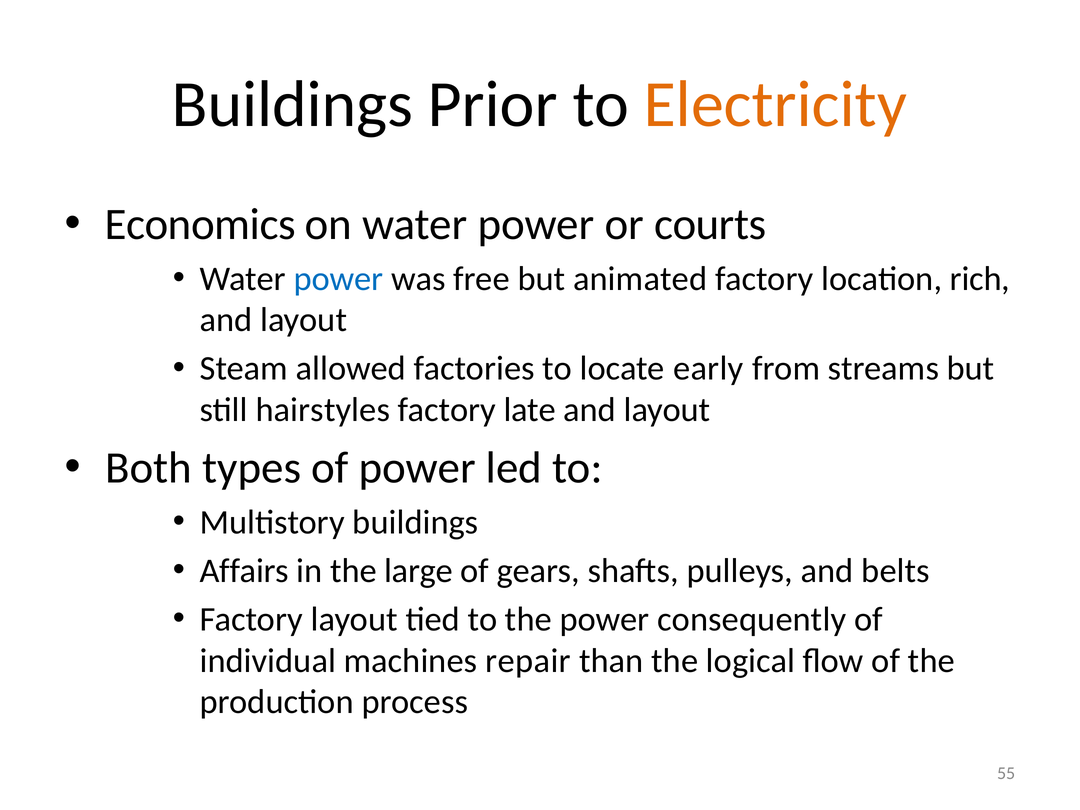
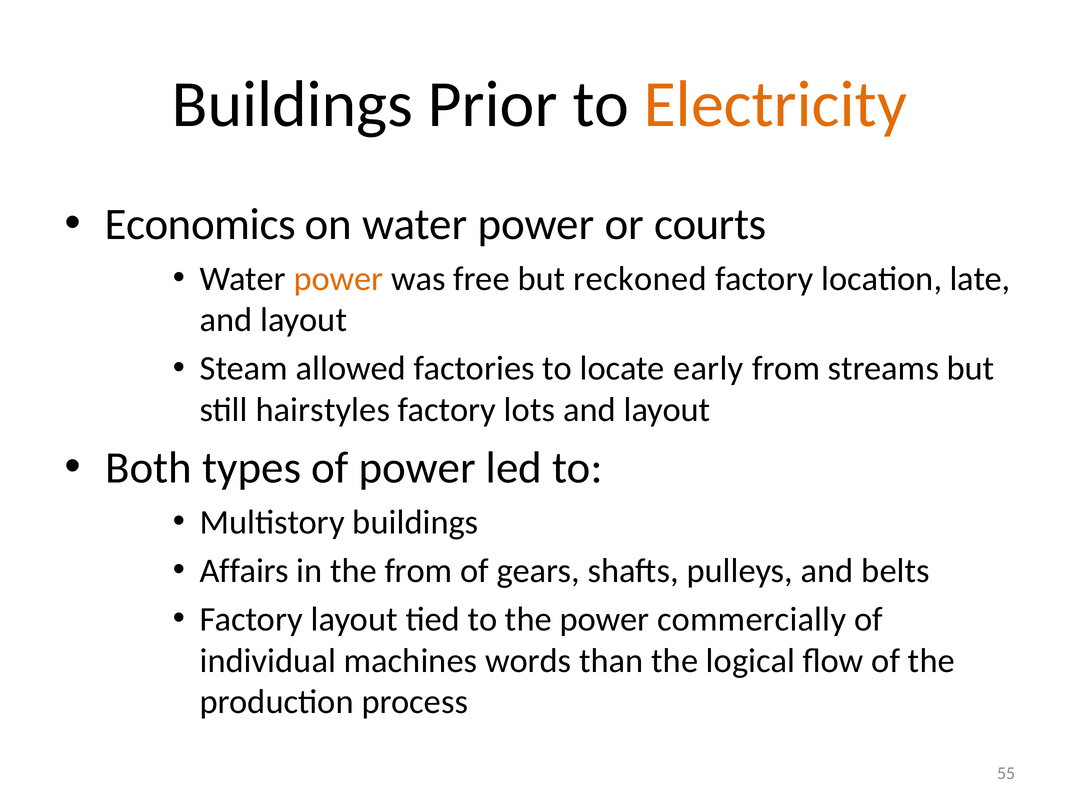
power colour: blue -> orange (339, 279)
animated: animated -> reckoned (640, 279)
rich: rich -> late (980, 279)
late: late -> lots (530, 410)
the large: large -> from (419, 571)
consequently: consequently -> commercially (752, 619)
repair: repair -> words (528, 661)
